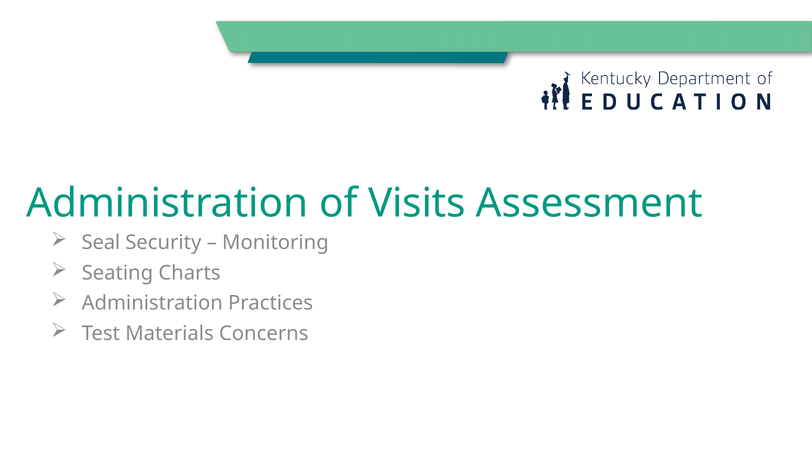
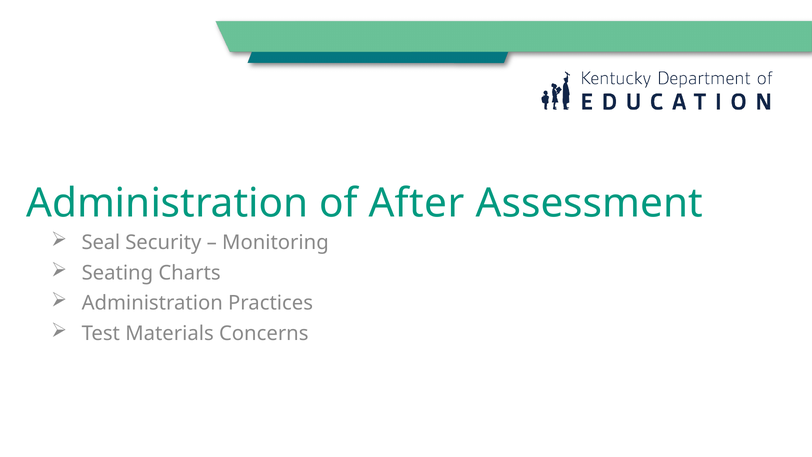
Visits: Visits -> After (416, 203)
